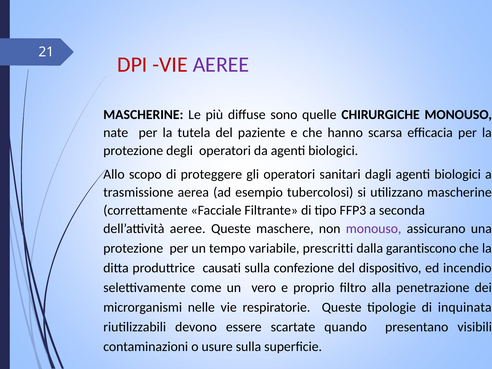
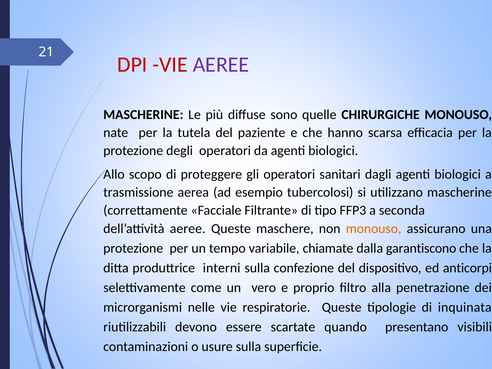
monouso colour: purple -> orange (374, 229)
prescritti: prescritti -> chiamate (328, 248)
causati: causati -> interni (222, 268)
incendio: incendio -> anticorpi (467, 268)
